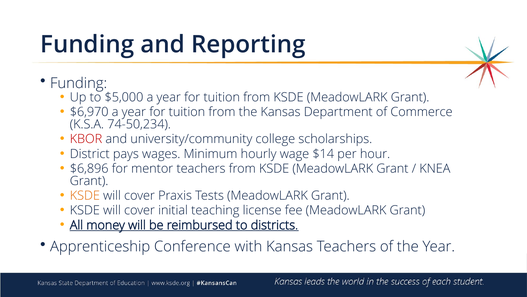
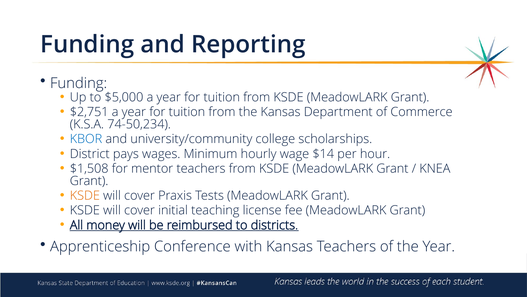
$6,970: $6,970 -> $2,751 (89, 112)
KBOR colour: red -> blue (86, 139)
$6,896: $6,896 -> $1,508 (89, 168)
